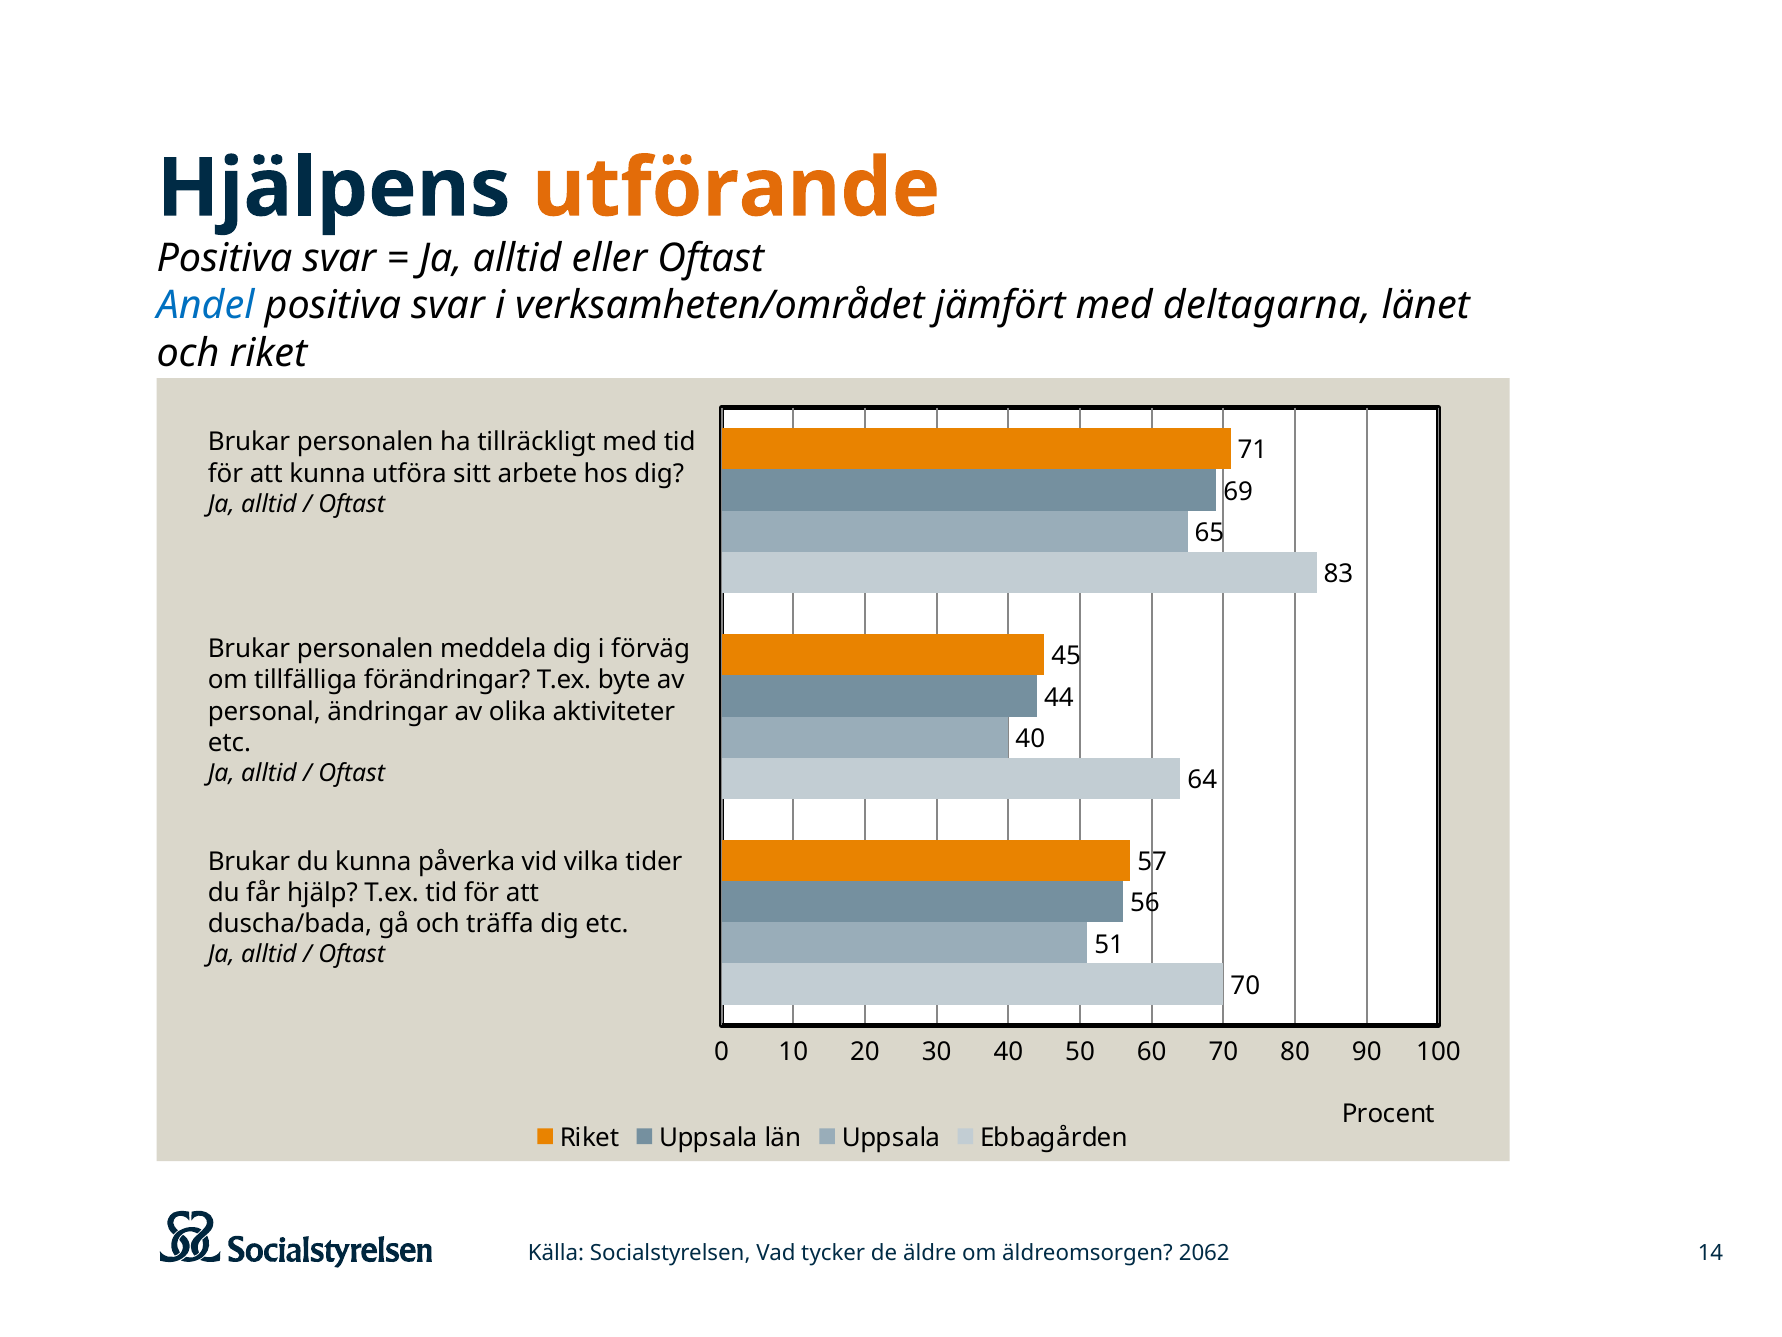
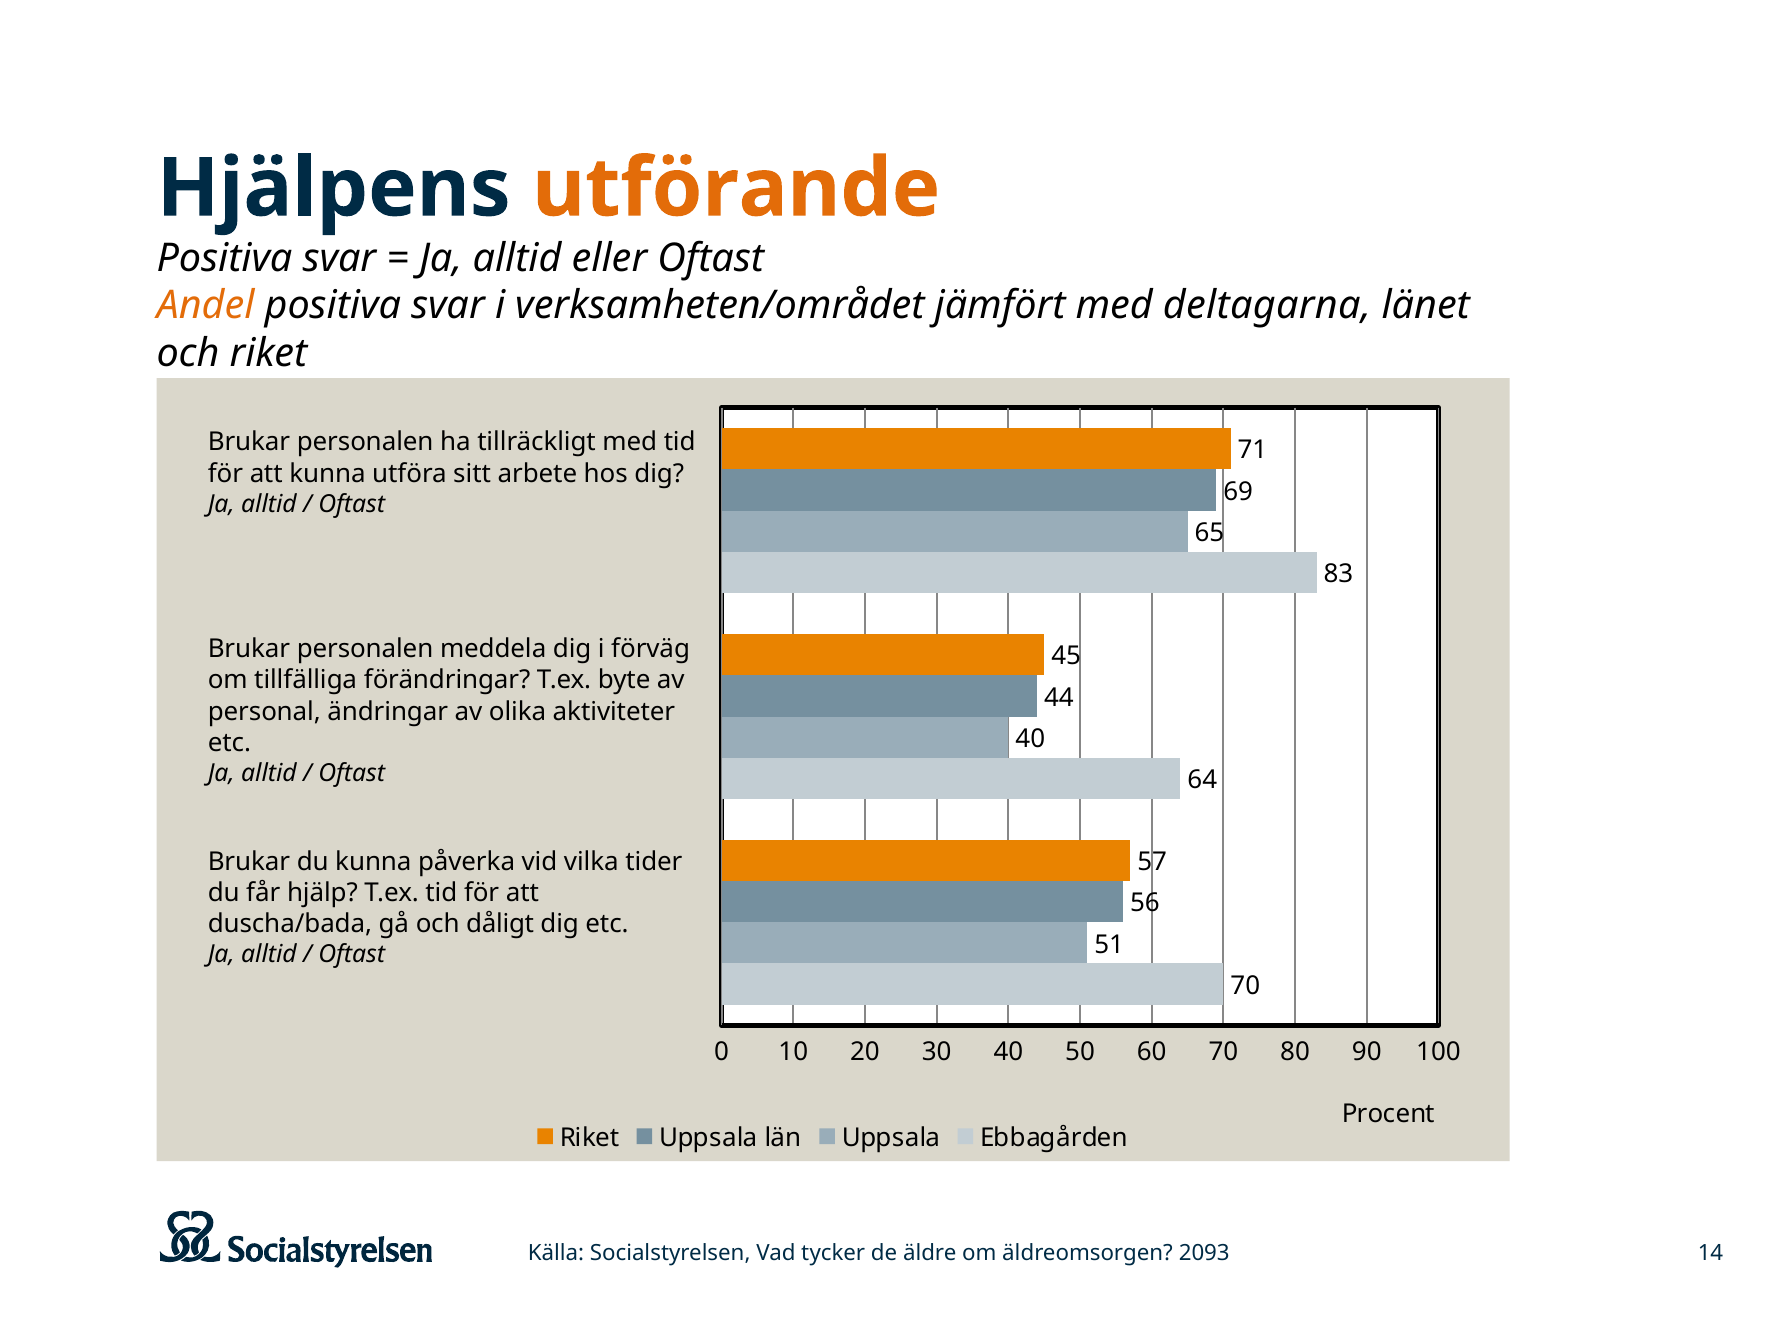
Andel colour: blue -> orange (206, 306)
träffa: träffa -> dåligt (500, 924)
2062: 2062 -> 2093 (1204, 1253)
